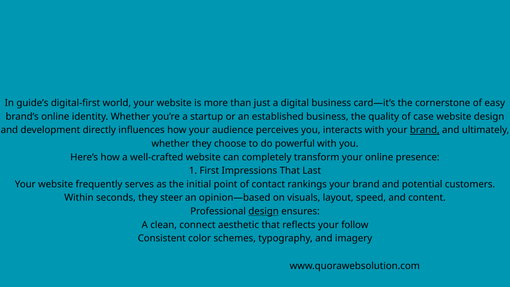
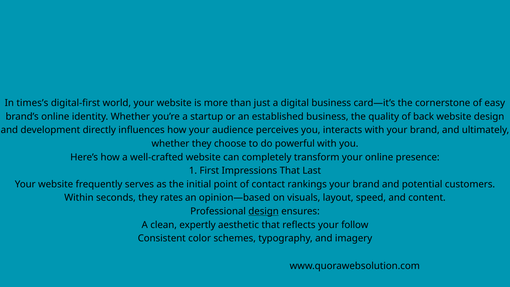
guide’s: guide’s -> times’s (32, 103)
case: case -> back (424, 117)
brand underline: present -> none (425, 130)
steer: steer -> rates (172, 198)
connect: connect -> expertly (198, 225)
